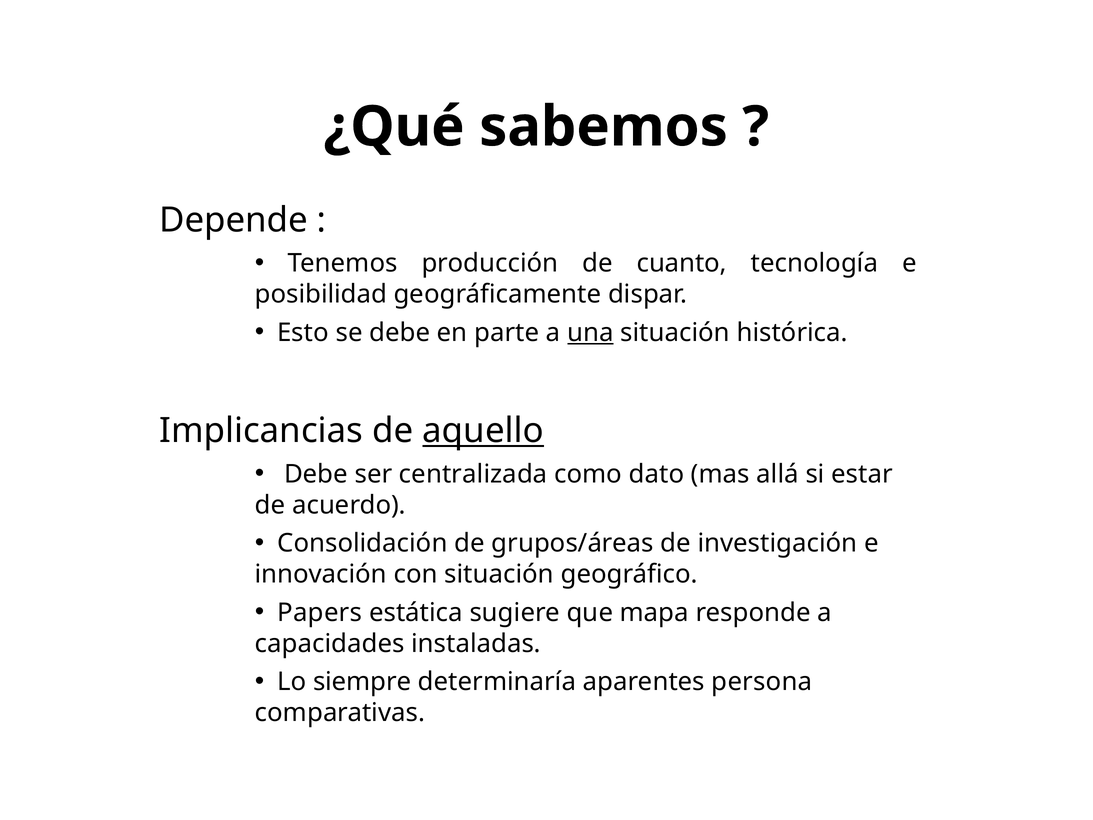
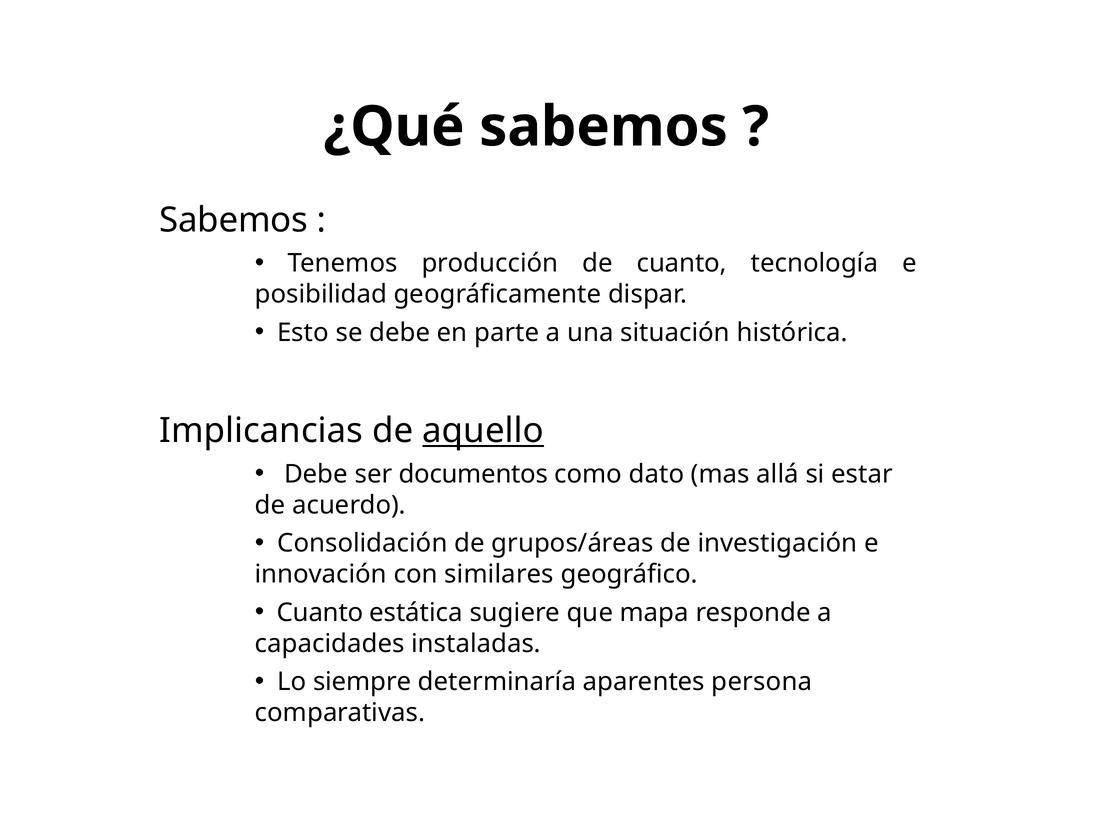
Depende: Depende -> Sabemos (234, 220)
una underline: present -> none (590, 332)
centralizada: centralizada -> documentos (473, 474)
con situación: situación -> similares (499, 574)
Papers: Papers -> Cuanto (320, 612)
